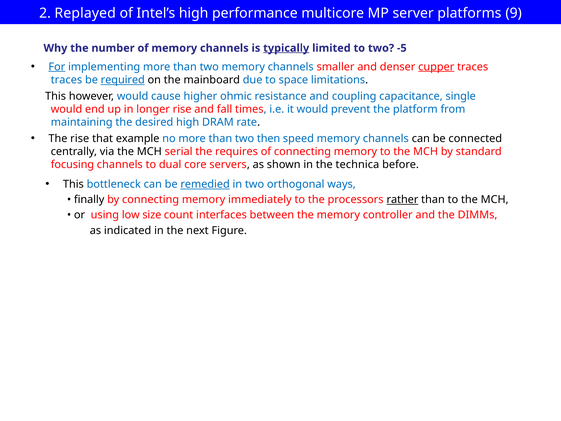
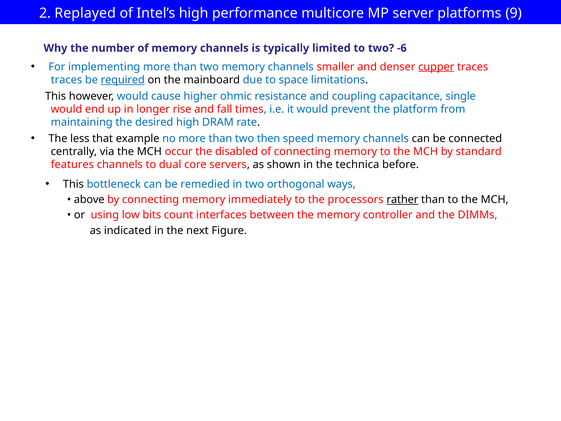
typically underline: present -> none (286, 48)
-5: -5 -> -6 (402, 48)
For underline: present -> none (57, 67)
The rise: rise -> less (80, 138)
serial: serial -> occur (179, 152)
requires: requires -> disabled (237, 152)
focusing: focusing -> features (72, 165)
remedied underline: present -> none (205, 184)
finally: finally -> above (89, 199)
size: size -> bits (152, 215)
